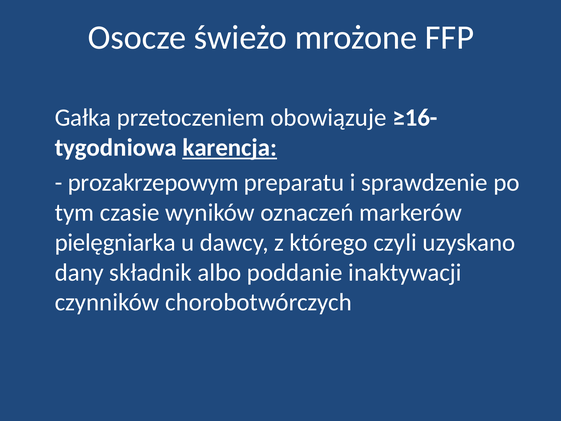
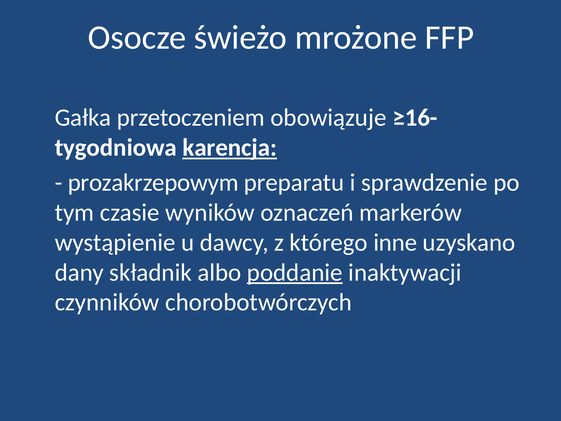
pielęgniarka: pielęgniarka -> wystąpienie (115, 242)
czyli: czyli -> inne (395, 242)
poddanie underline: none -> present (295, 272)
